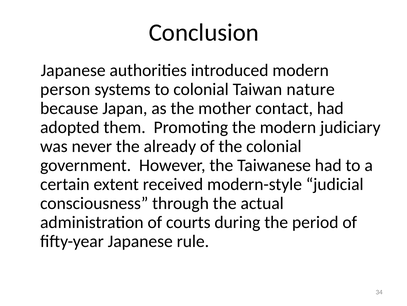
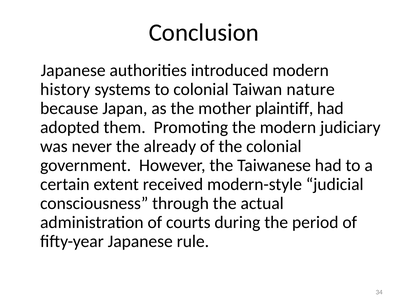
person: person -> history (65, 89)
contact: contact -> plaintiff (284, 108)
